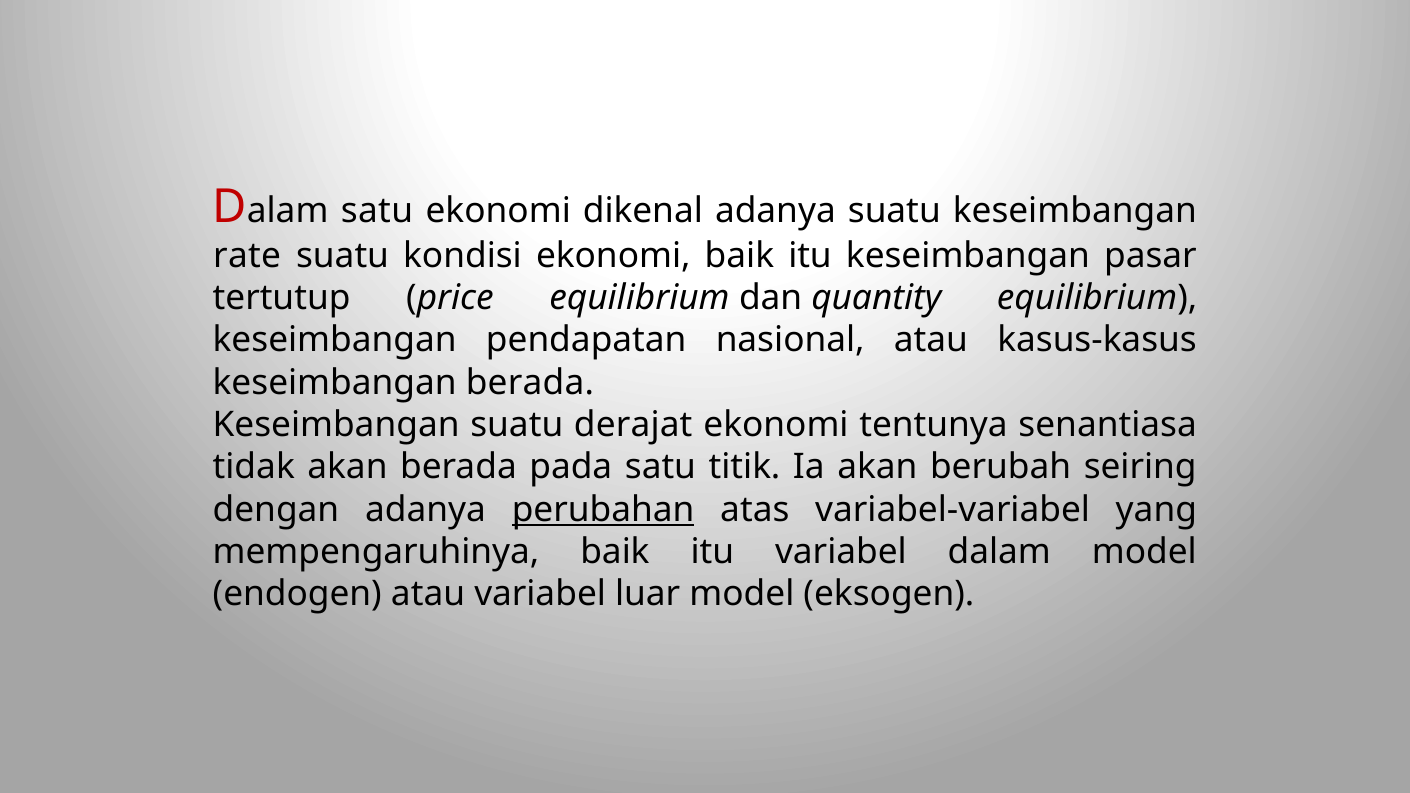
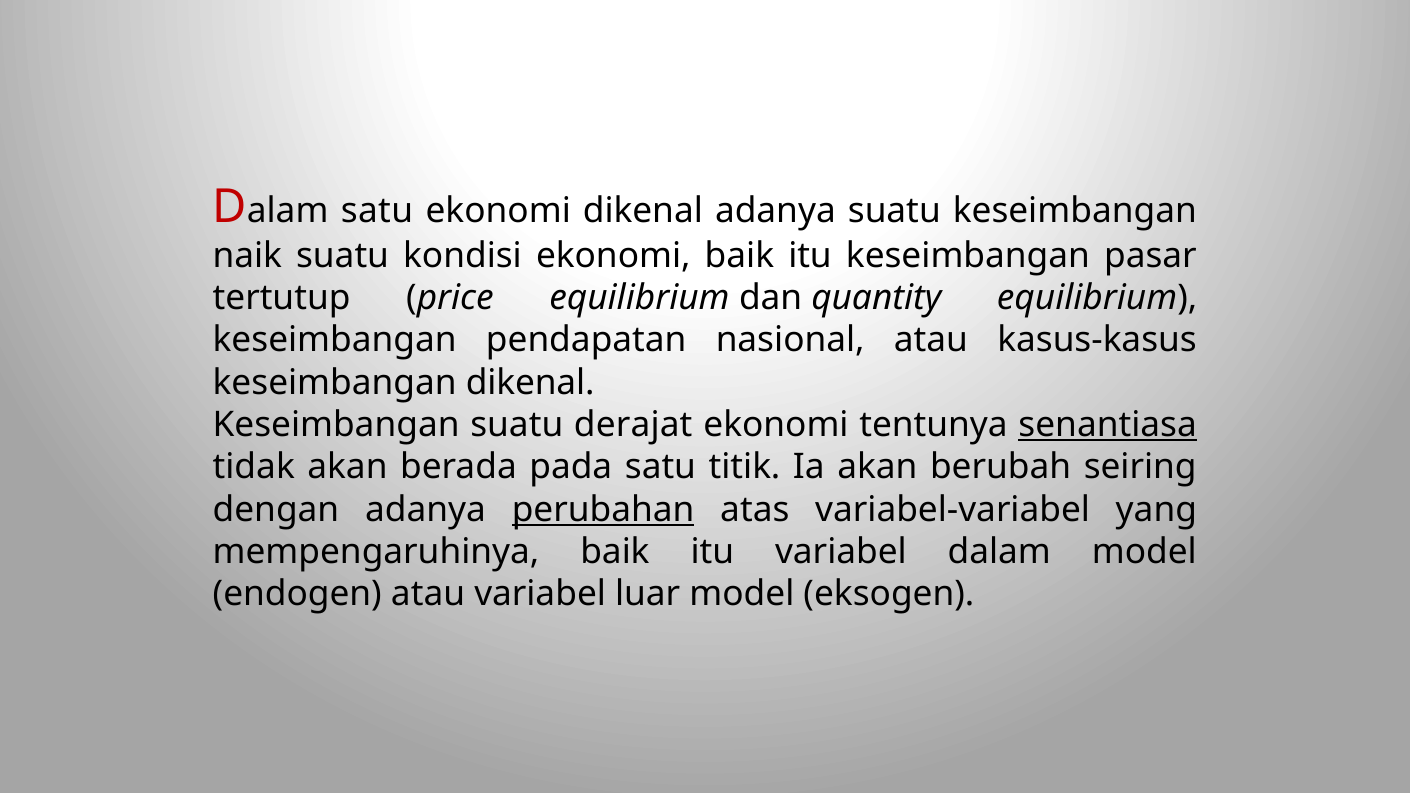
rate: rate -> naik (247, 256)
keseimbangan berada: berada -> dikenal (530, 383)
senantiasa underline: none -> present (1108, 425)
